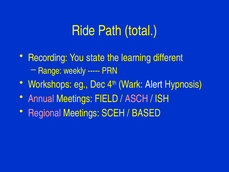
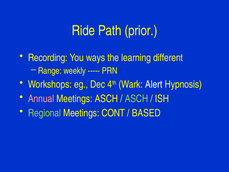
total: total -> prior (141, 31)
state: state -> ways (96, 58)
Meetings FIELD: FIELD -> ASCH (106, 99)
ASCH colour: pink -> light green (136, 99)
Regional colour: pink -> light green (44, 113)
SCEH: SCEH -> CONT (113, 113)
